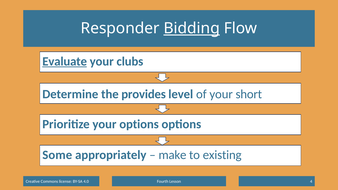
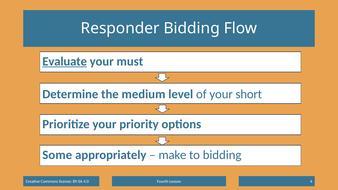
Bidding underline: present -> none (192, 28)
clubs: clubs -> must (130, 62)
provides: provides -> medium (144, 94)
your options: options -> priority (139, 124)
to existing: existing -> bidding (222, 155)
